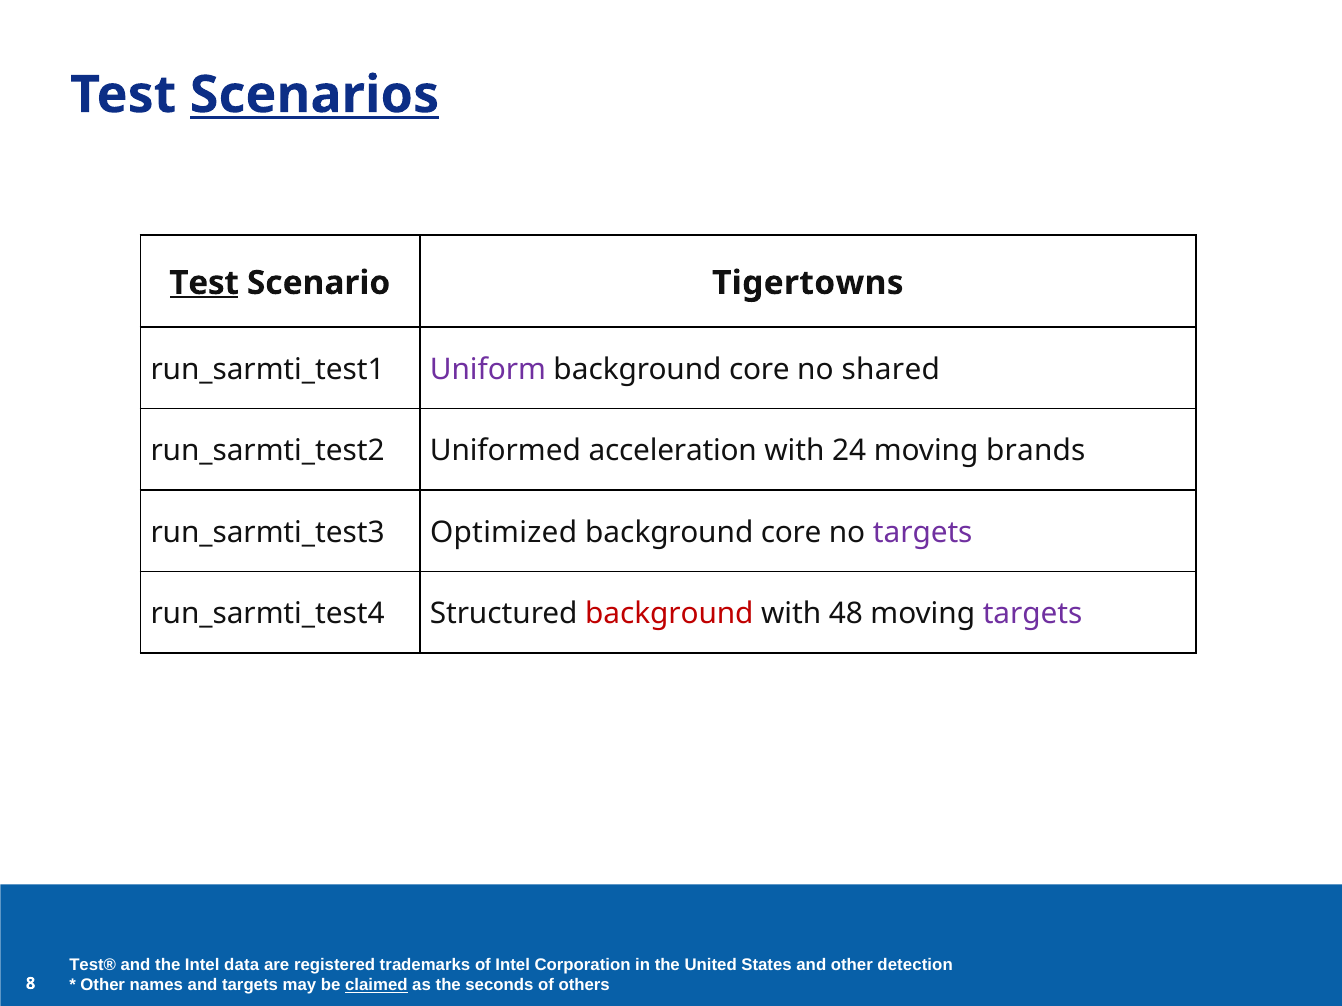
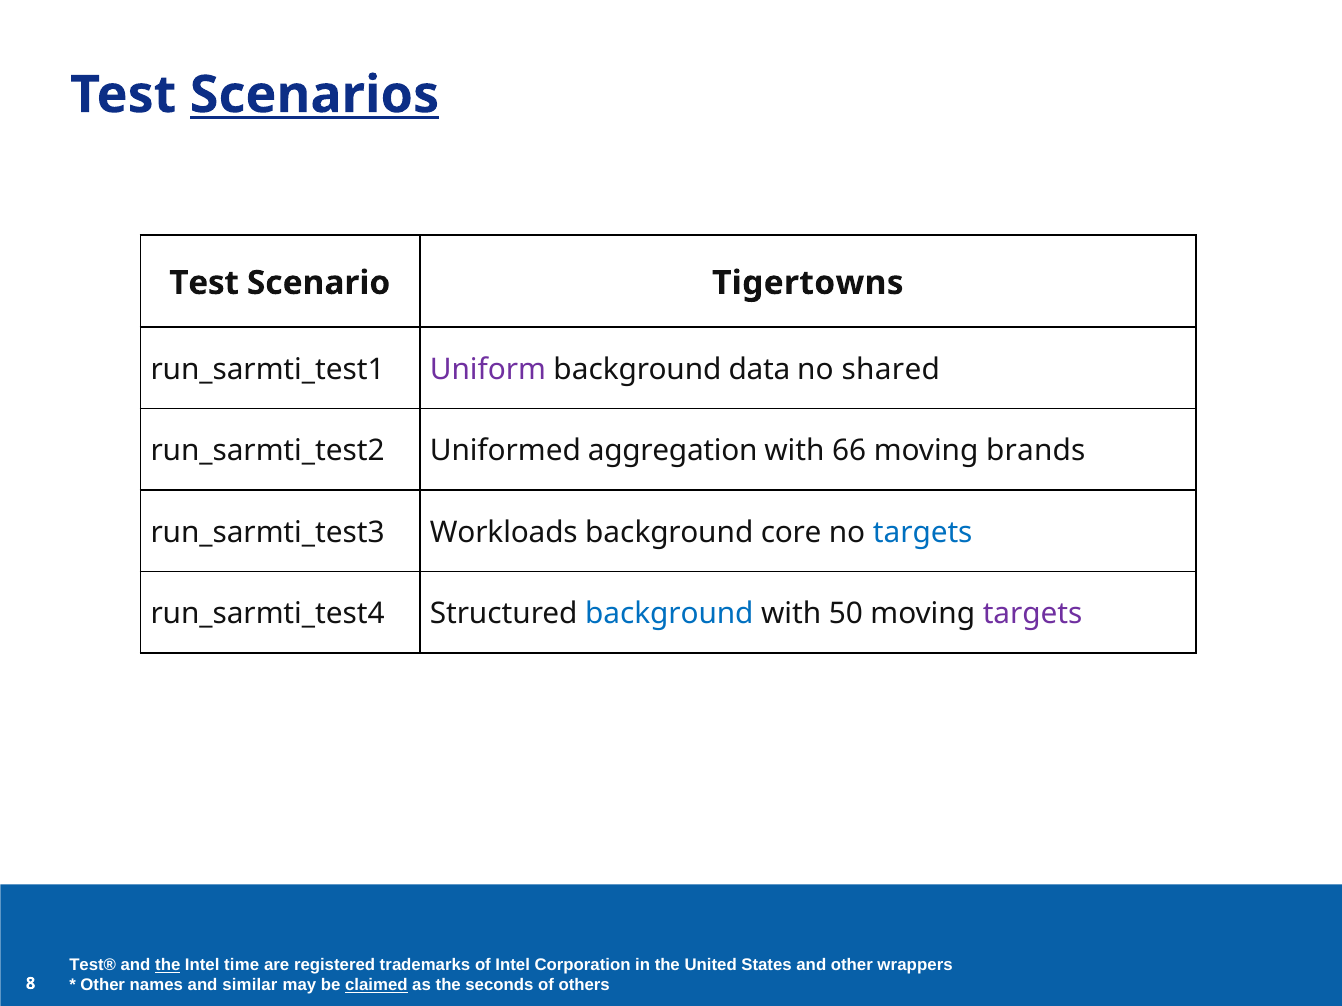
Test underline: present -> none (204, 283)
core: core -> data (760, 370)
acceleration: acceleration -> aggregation (673, 451)
24: 24 -> 66 (849, 451)
Optimized: Optimized -> Workloads (504, 533)
targets colour: purple -> blue (923, 533)
background colour: red -> blue (669, 614)
48: 48 -> 50 (846, 614)
the underline: none -> present (168, 965)
data: data -> time (242, 965)
detection: detection -> wrappers (915, 965)
and targets: targets -> similar (250, 986)
